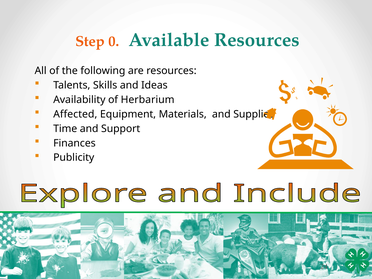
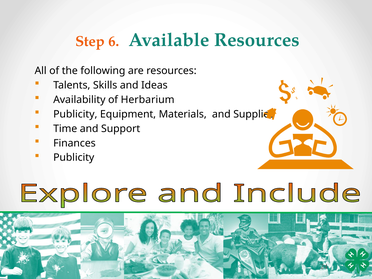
0: 0 -> 6 (114, 41)
Affected: Affected -> Publicity (75, 114)
